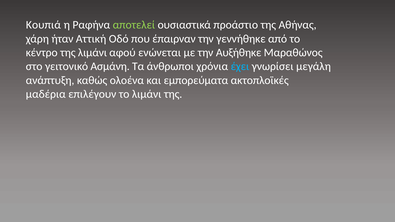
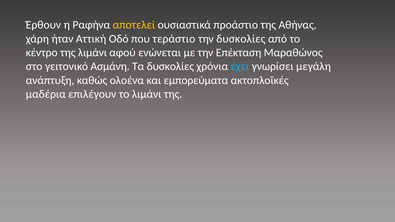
Κουπιά: Κουπιά -> Έρθουν (43, 25)
αποτελεί colour: light green -> yellow (134, 25)
έπαιρναν: έπαιρναν -> τεράστιο (174, 39)
την γεννήθηκε: γεννήθηκε -> δυσκολίες (241, 39)
Αυξήθηκε: Αυξήθηκε -> Επέκταση (239, 53)
Τα άνθρωποι: άνθρωποι -> δυσκολίες (170, 66)
